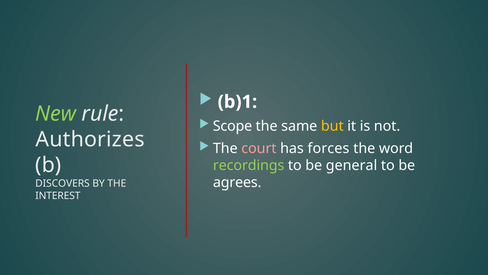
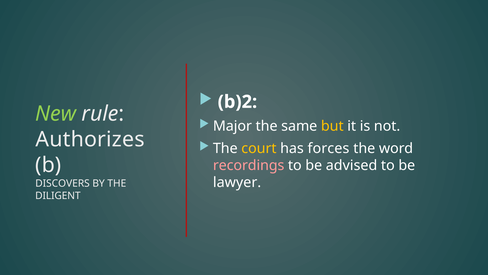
b)1: b)1 -> b)2 (237, 102)
Scope: Scope -> Major (232, 126)
court colour: pink -> yellow (259, 148)
recordings colour: light green -> pink (249, 165)
general: general -> advised (352, 165)
agrees: agrees -> lawyer (237, 182)
INTEREST: INTEREST -> DILIGENT (58, 195)
